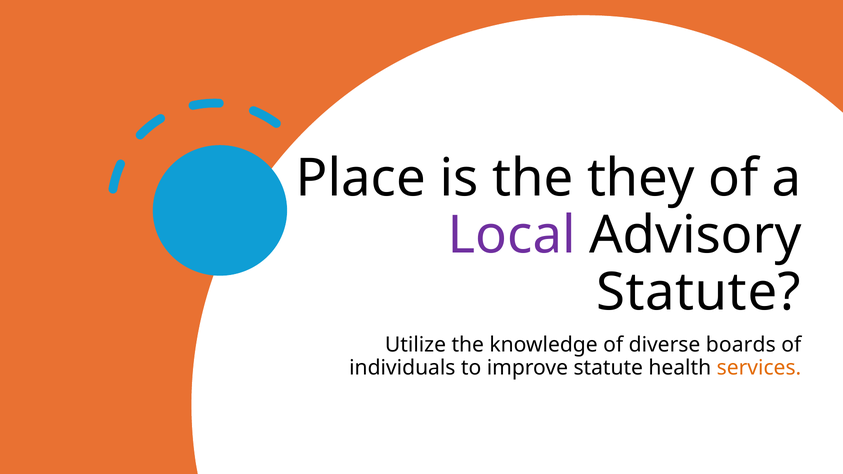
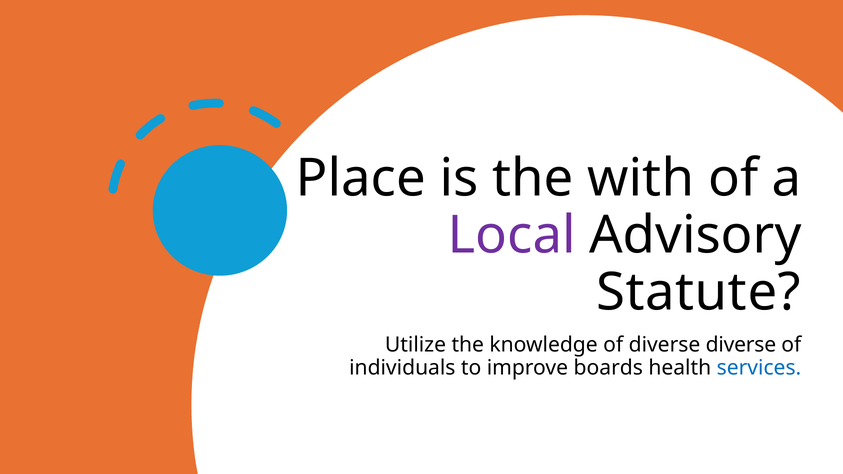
they: they -> with (641, 179)
diverse boards: boards -> diverse (741, 345)
improve statute: statute -> boards (608, 368)
services colour: orange -> blue (759, 368)
